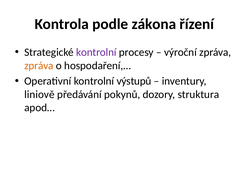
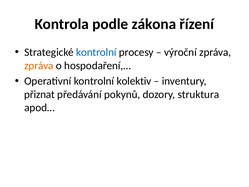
kontrolní colour: purple -> blue (96, 52)
výstupů: výstupů -> kolektiv (134, 81)
liniově: liniově -> přiznat (40, 94)
